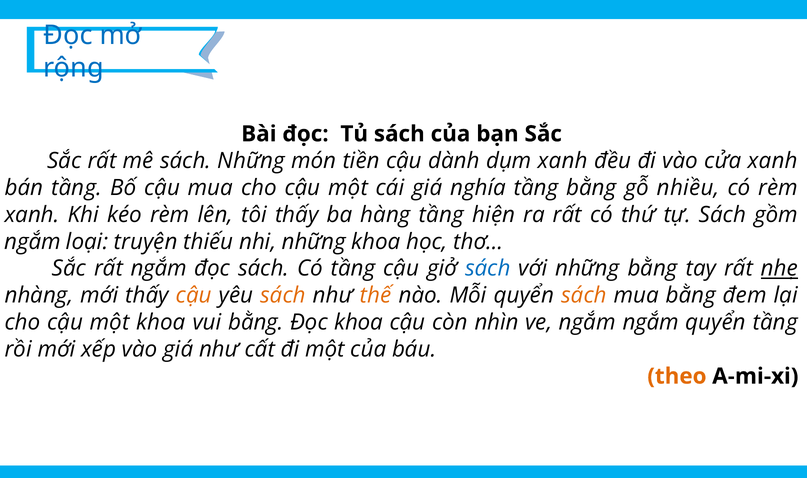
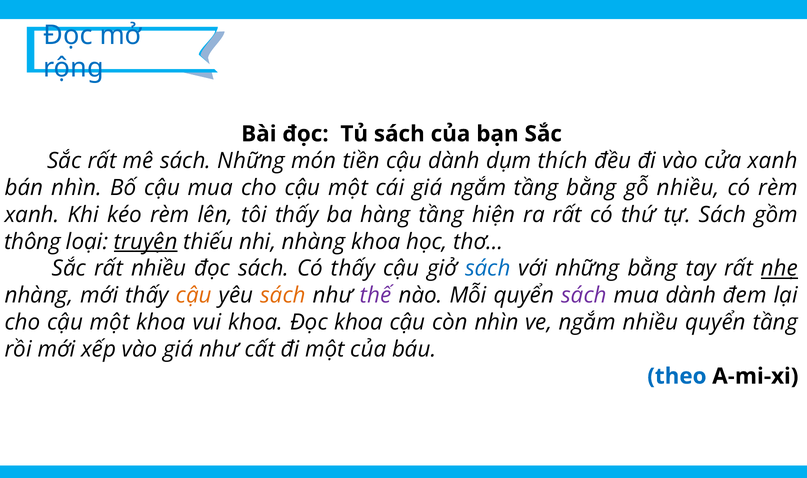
dụm xanh: xanh -> thích (563, 161)
bán tầng: tầng -> nhìn (76, 188)
giá nghía: nghía -> ngắm (478, 188)
ngắm: ngắm -> thông (32, 241)
truyện underline: none -> present (146, 241)
nhi những: những -> nhàng (314, 241)
rất ngắm: ngắm -> nhiều (159, 268)
Có tầng: tầng -> thấy (353, 268)
thế colour: orange -> purple (376, 295)
sách colour: orange -> purple (584, 295)
mua bằng: bằng -> dành (691, 295)
vui bằng: bằng -> khoa (256, 322)
ngắm ngắm: ngắm -> nhiều (651, 322)
theo colour: orange -> blue (677, 376)
